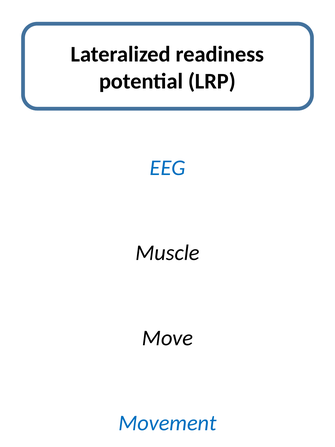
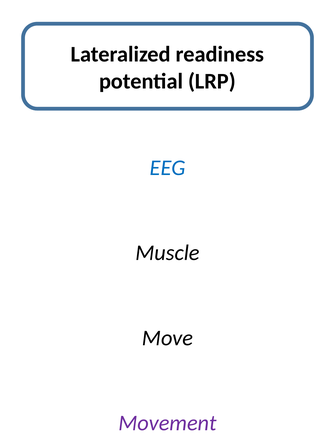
Movement colour: blue -> purple (167, 423)
